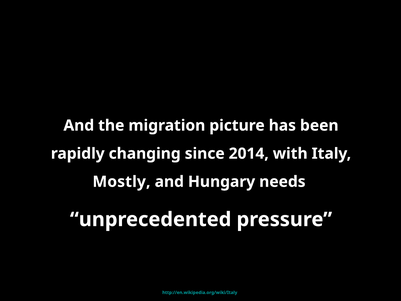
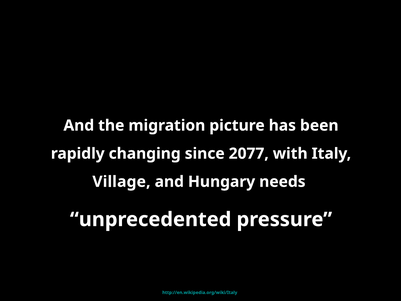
2014: 2014 -> 2077 (249, 153)
Mostly: Mostly -> Village (121, 182)
